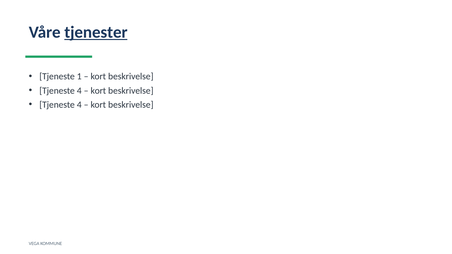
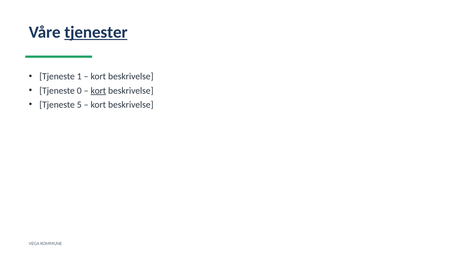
4: 4 -> 0 (79, 91)
kort underline: none -> present (98, 91)
4: 4 -> 5 (79, 105)
